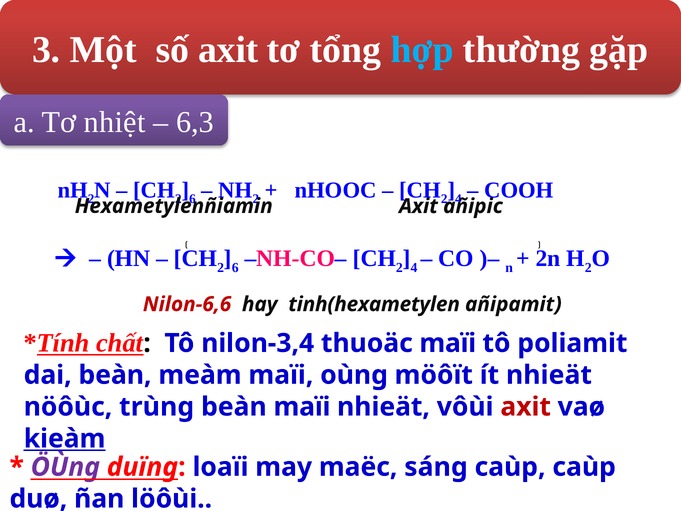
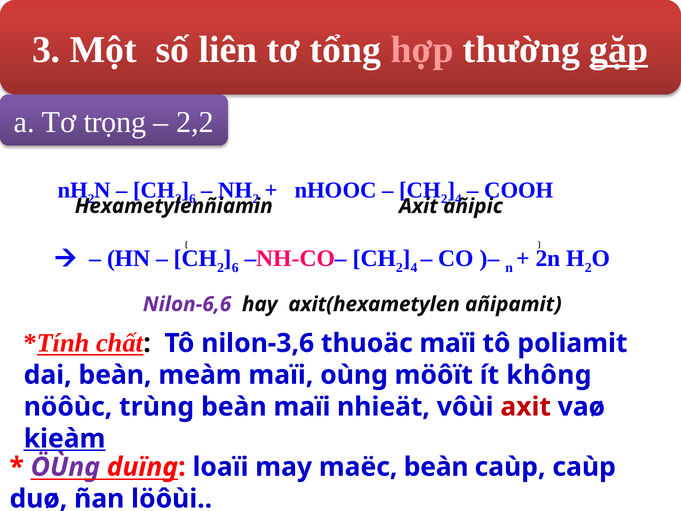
số axit: axit -> liên (228, 50)
hợp colour: light blue -> pink (422, 50)
gặp underline: none -> present (619, 50)
nhiệt: nhiệt -> trọng (115, 122)
6,3: 6,3 -> 2,2 (195, 122)
Nilon-6,6 colour: red -> purple (187, 304)
tinh(hexametylen: tinh(hexametylen -> axit(hexametylen (374, 304)
nilon-3,4: nilon-3,4 -> nilon-3,6 (258, 343)
ít nhieät: nhieät -> không (549, 375)
maëc sáng: sáng -> beàn (436, 467)
